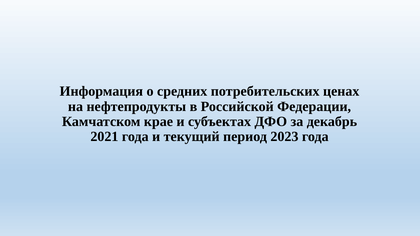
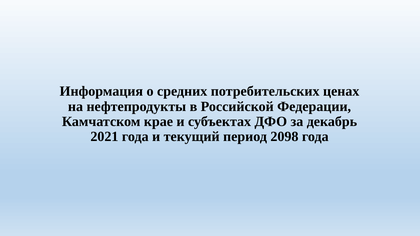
2023: 2023 -> 2098 (284, 137)
